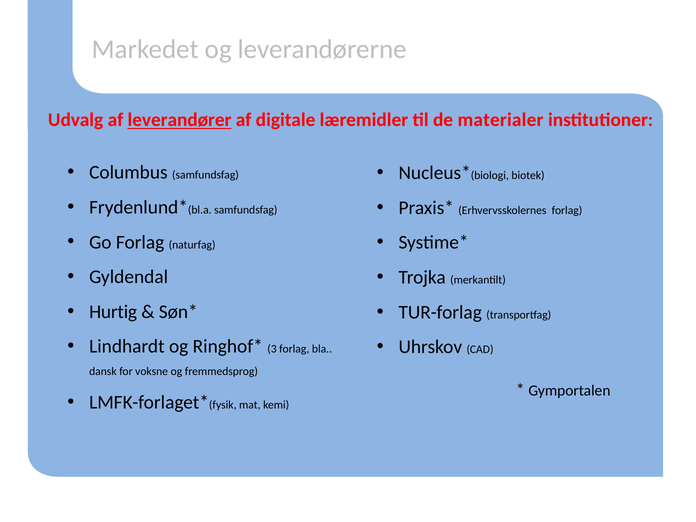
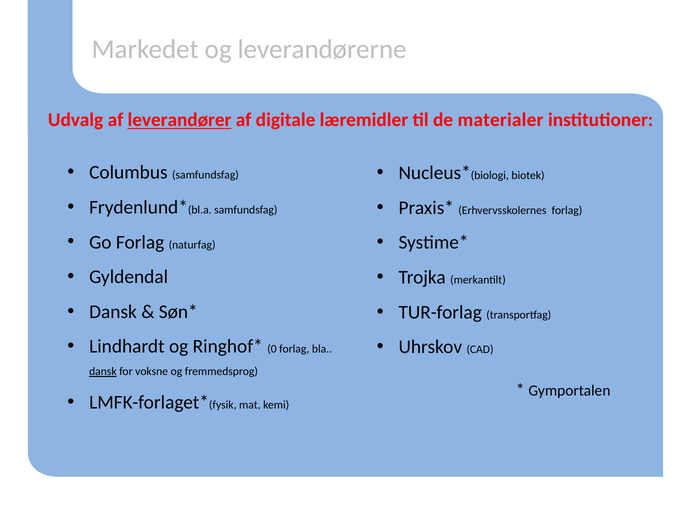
Hurtig: Hurtig -> Dansk (113, 312)
3: 3 -> 0 (272, 349)
dansk underline: none -> present (103, 372)
